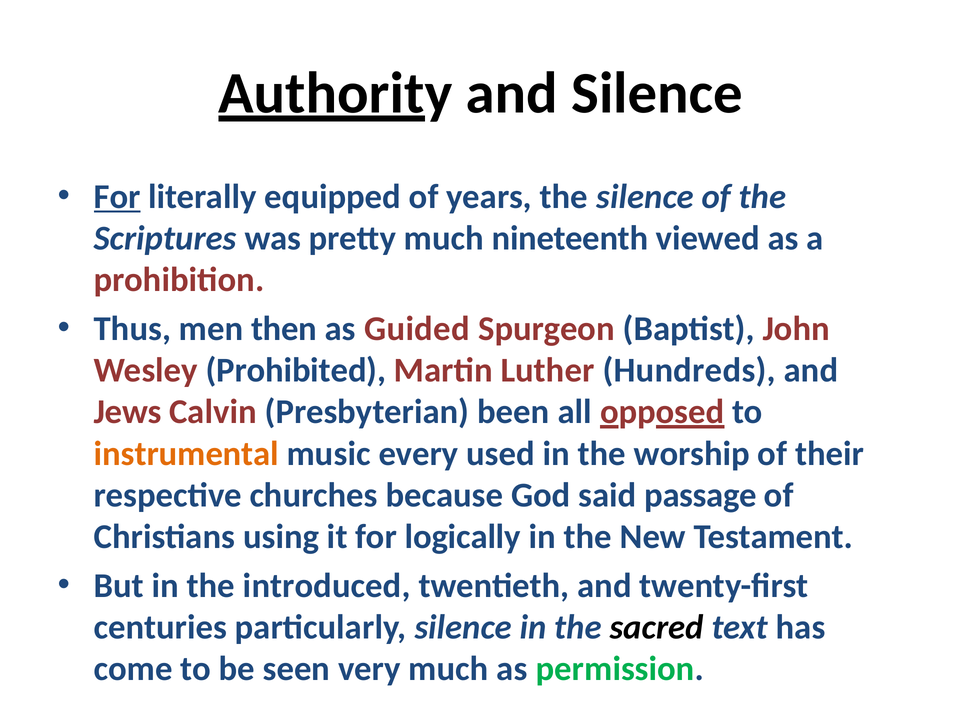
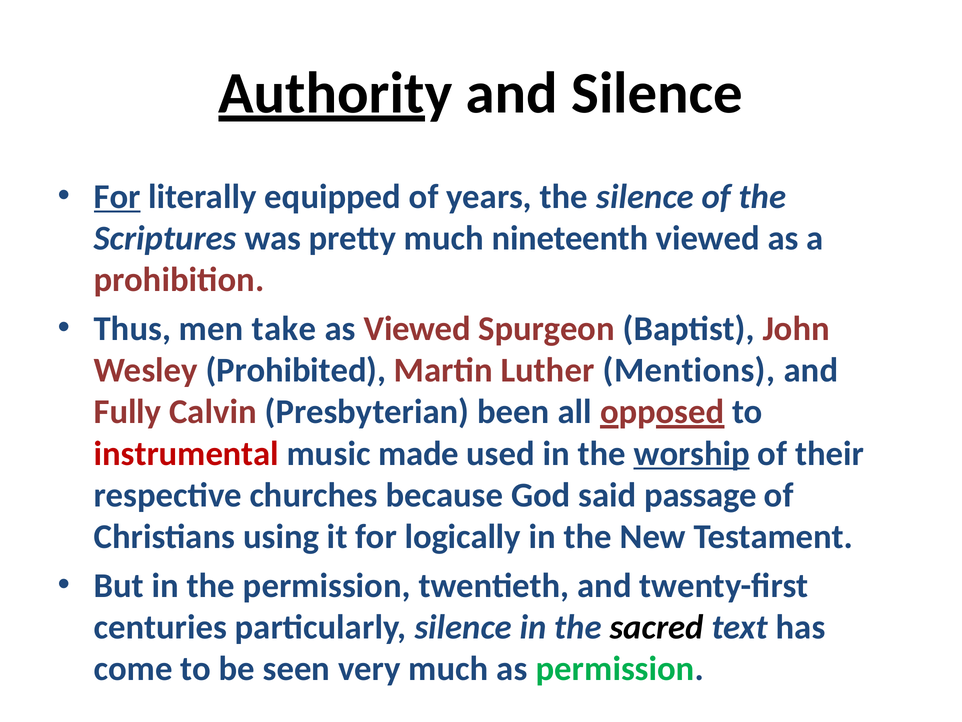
then: then -> take (284, 328)
as Guided: Guided -> Viewed (417, 328)
Hundreds: Hundreds -> Mentions (689, 370)
Jews: Jews -> Fully (128, 412)
instrumental colour: orange -> red (186, 453)
every: every -> made (419, 453)
worship underline: none -> present (692, 453)
the introduced: introduced -> permission (327, 585)
